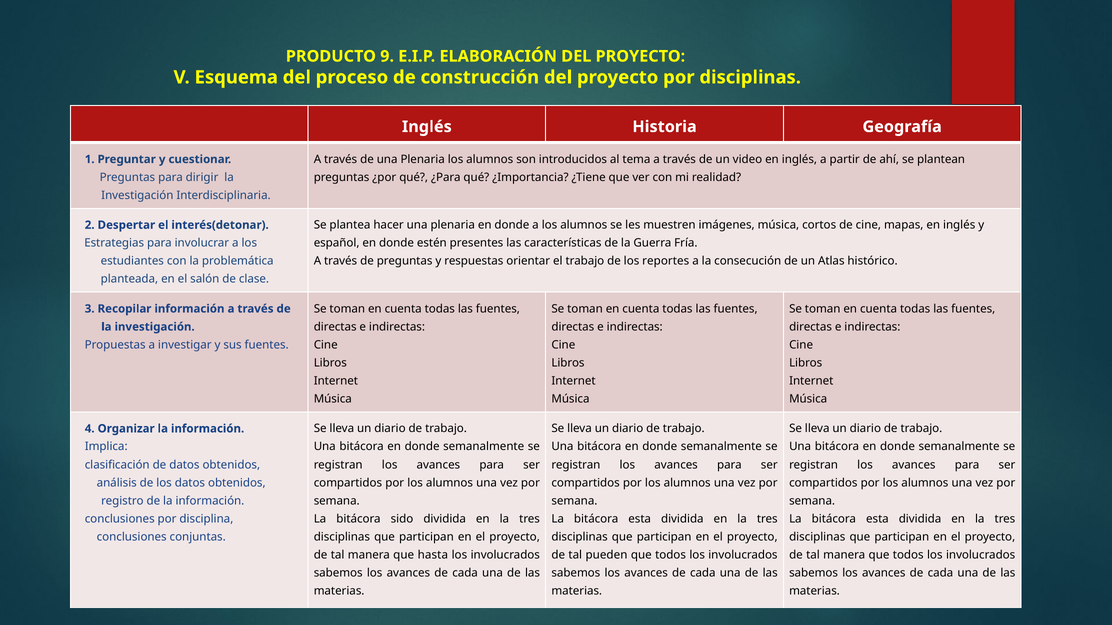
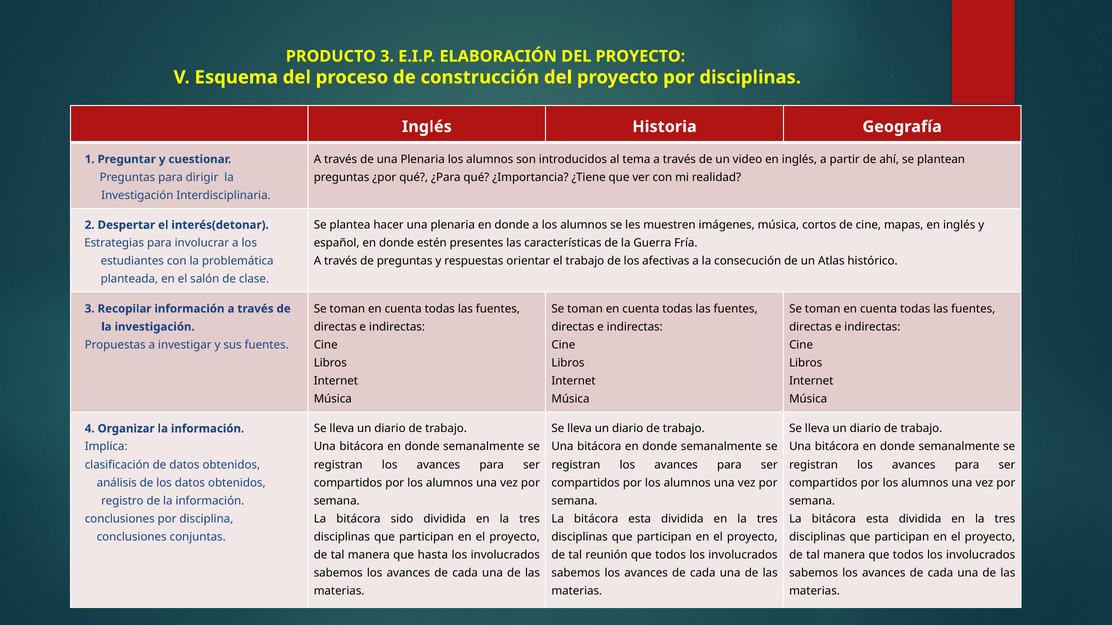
PRODUCTO 9: 9 -> 3 (387, 56)
reportes: reportes -> afectivas (666, 261)
pueden: pueden -> reunión (607, 555)
